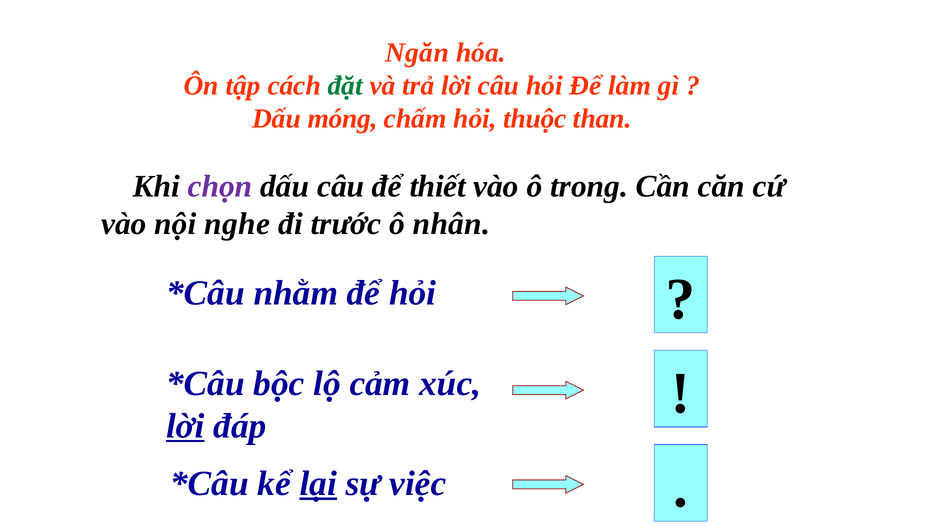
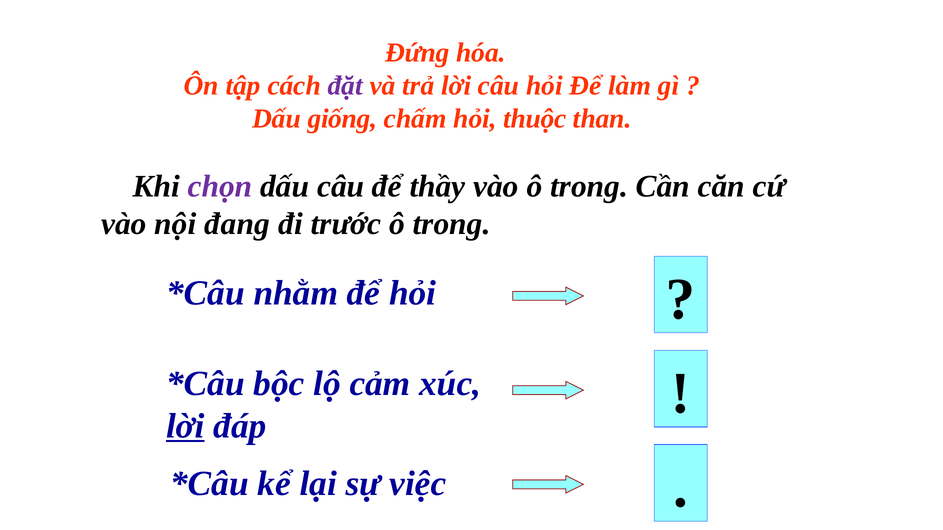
Ngăn: Ngăn -> Đứng (417, 53)
đặt colour: green -> purple (345, 86)
móng: móng -> giống (343, 119)
thiết: thiết -> thầy (437, 186)
nghe: nghe -> đang (237, 224)
trước ô nhân: nhân -> trong (452, 224)
lại underline: present -> none (318, 484)
